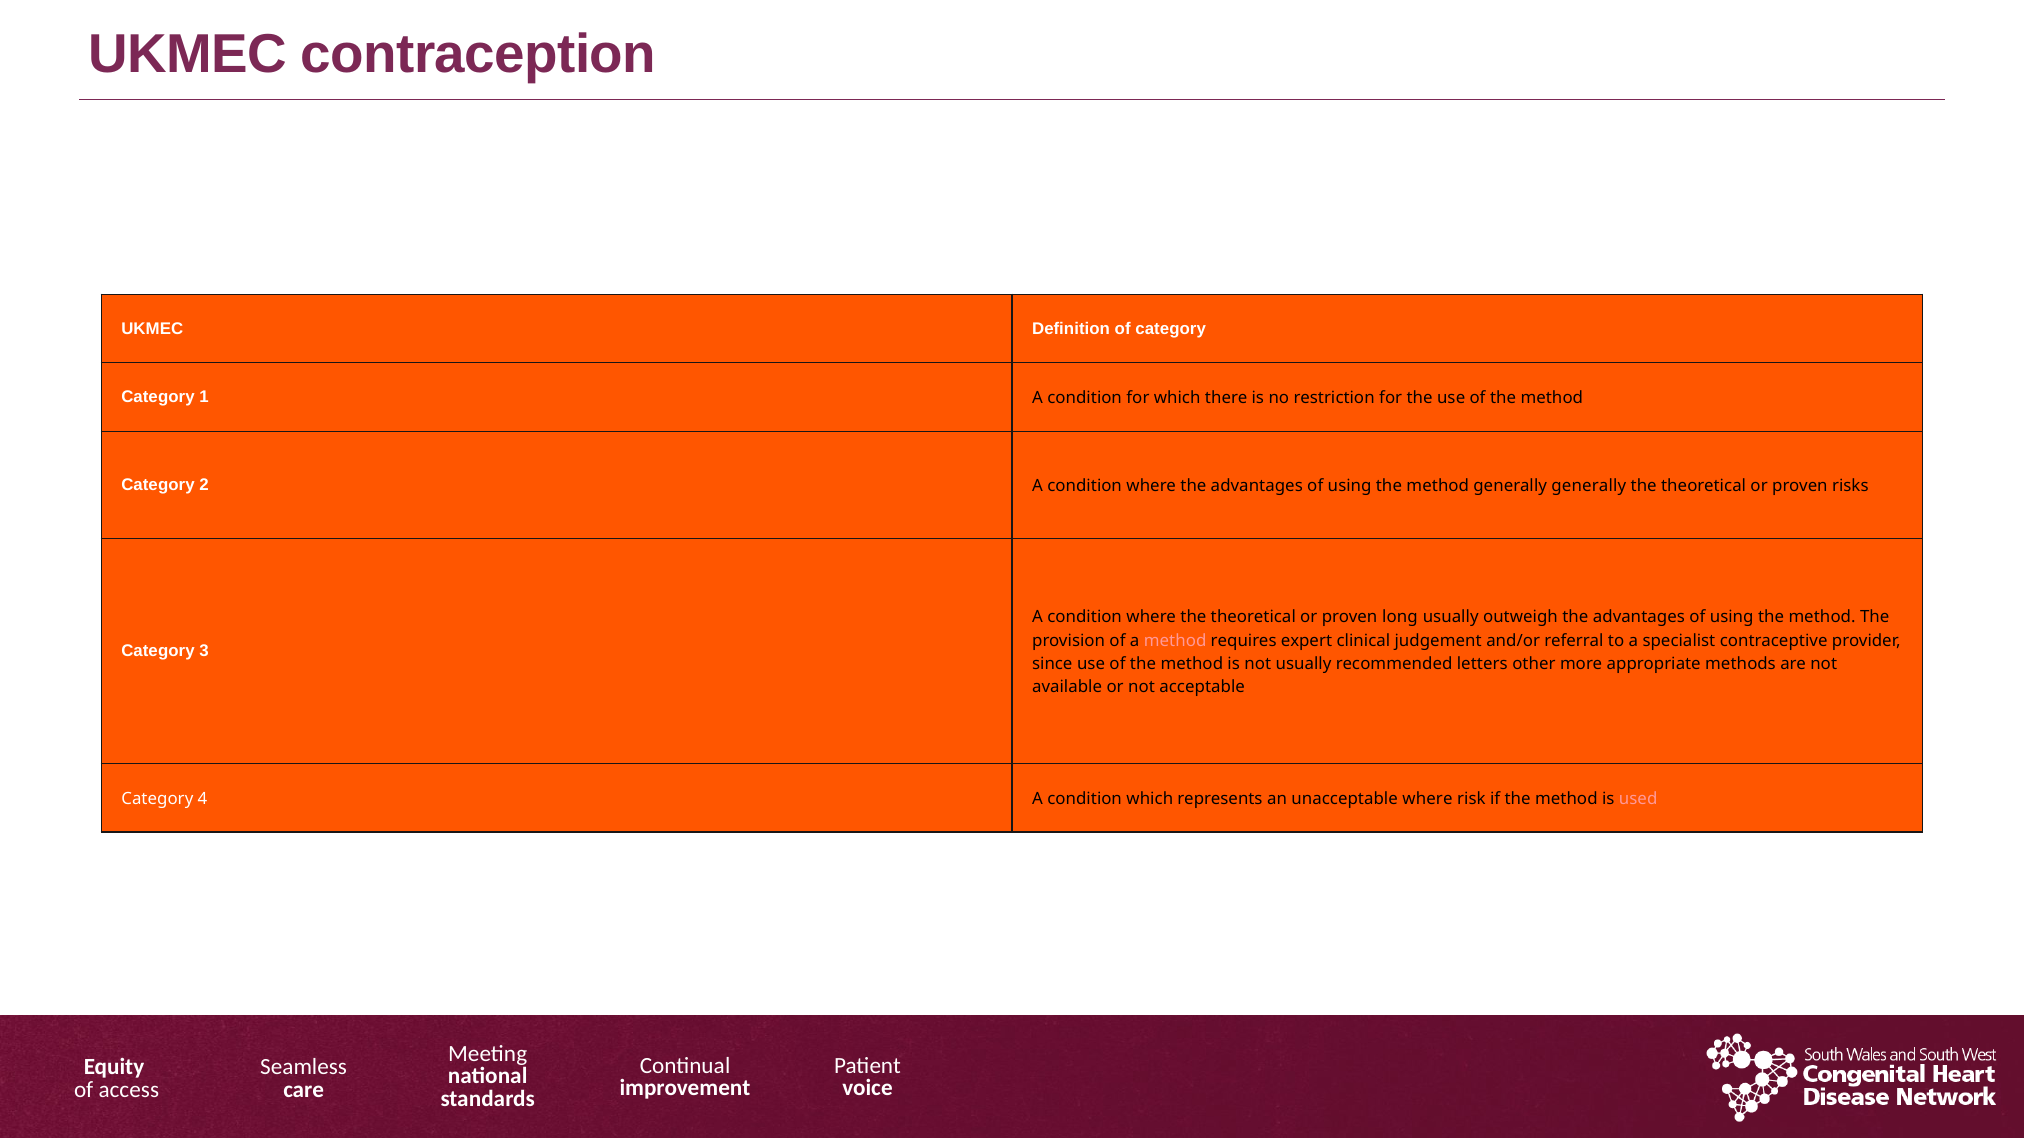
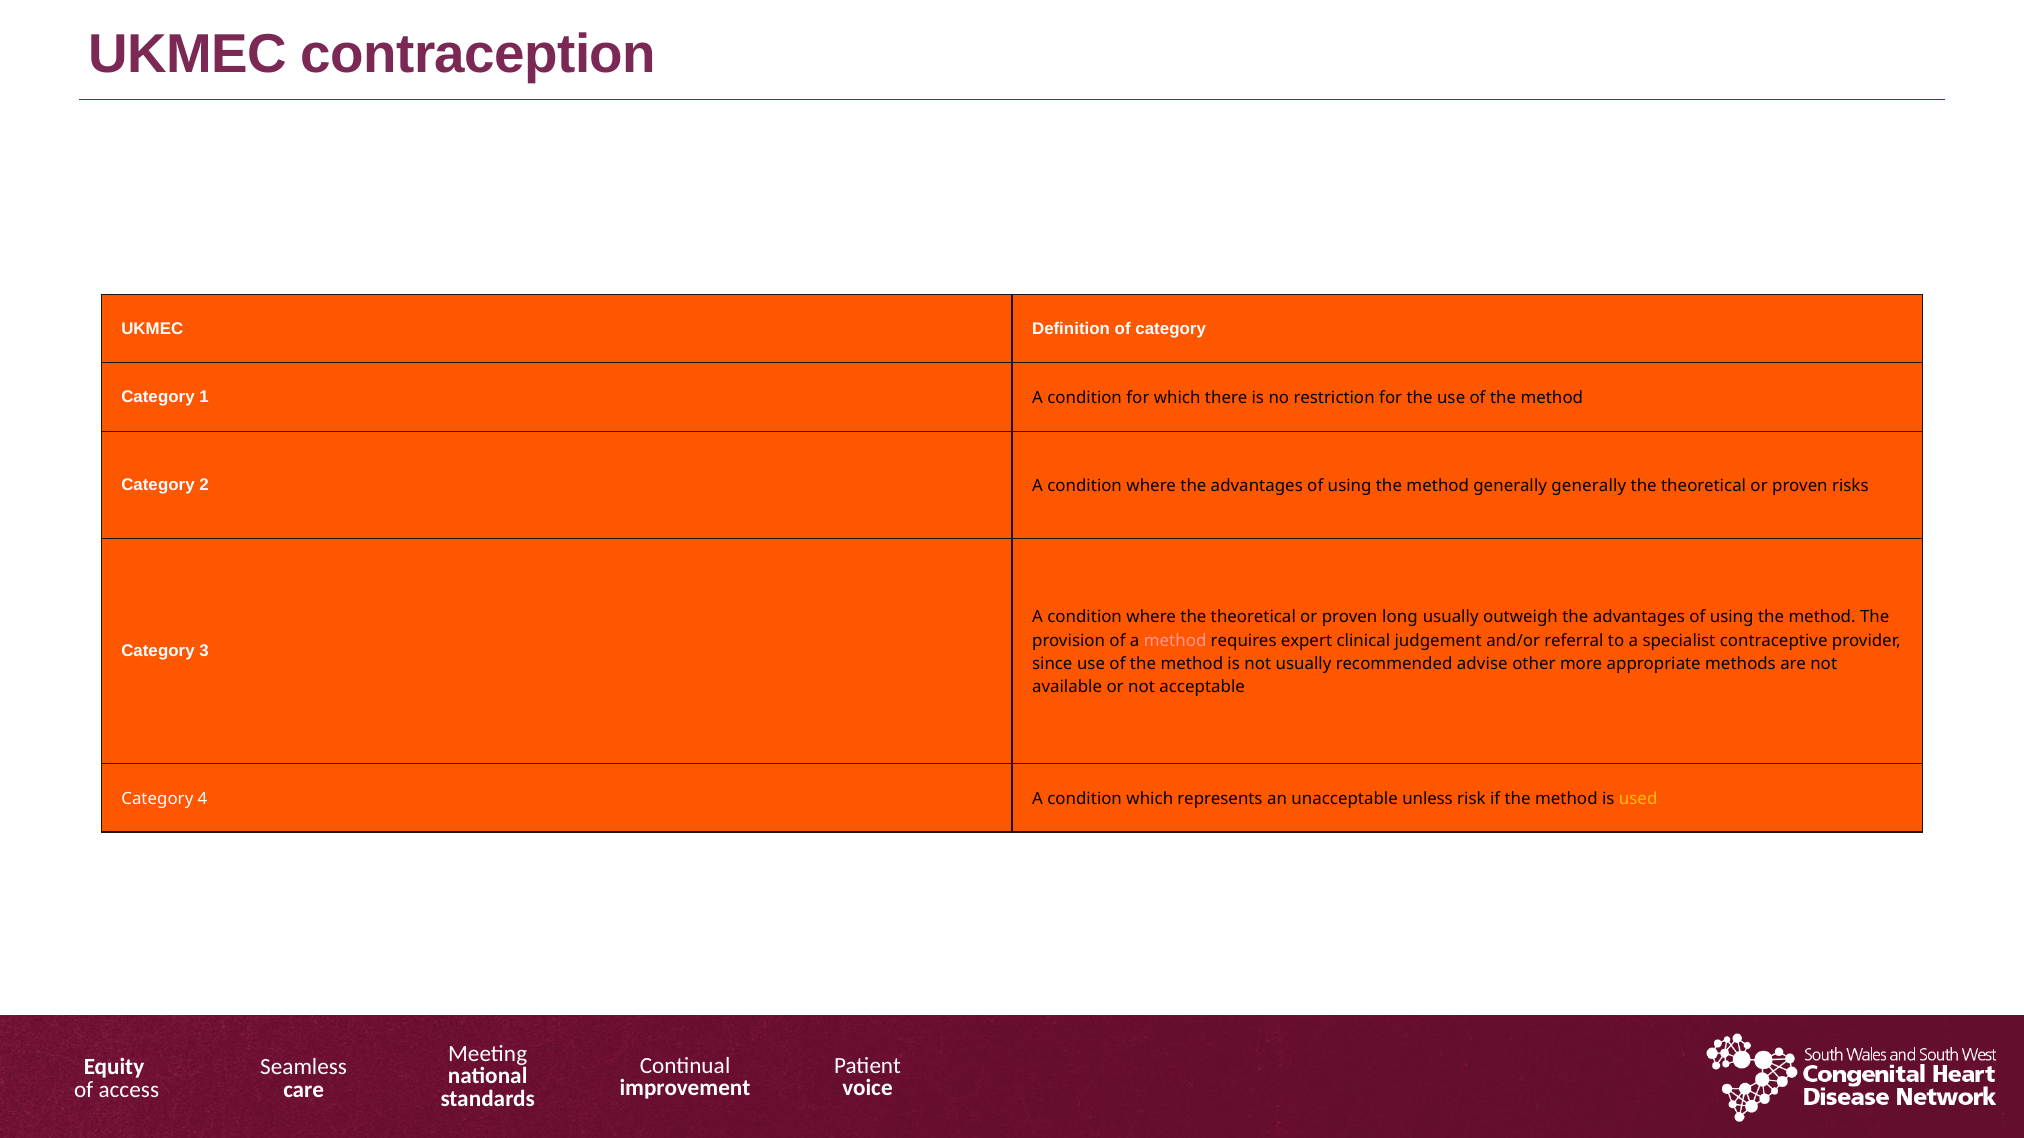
letters: letters -> advise (1482, 664)
unacceptable where: where -> unless (1428, 799)
used colour: pink -> yellow (1638, 799)
